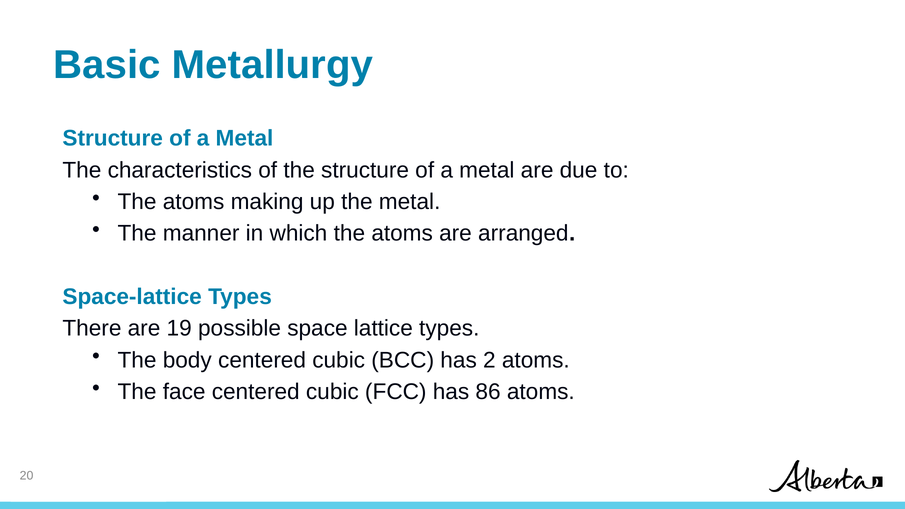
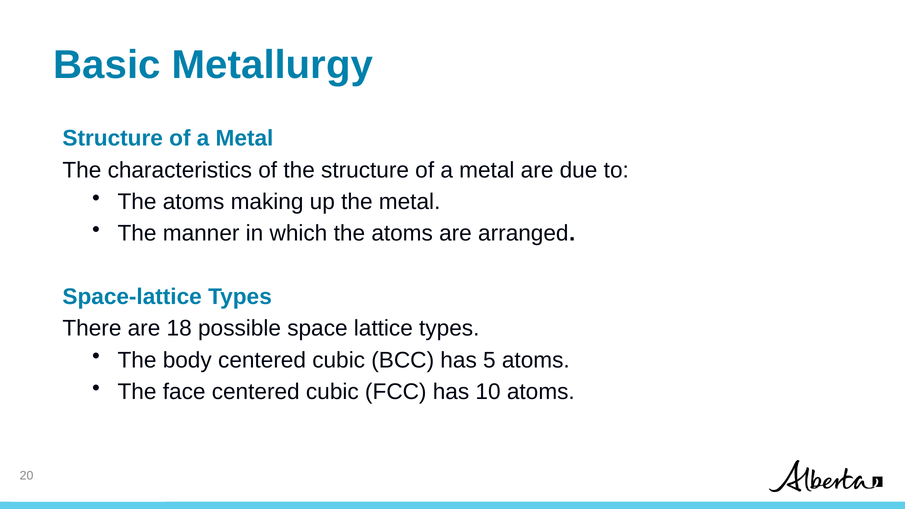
19: 19 -> 18 (179, 329)
2: 2 -> 5 (489, 360)
86: 86 -> 10 (488, 392)
